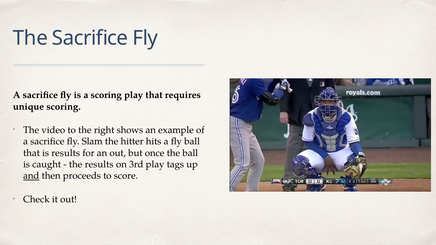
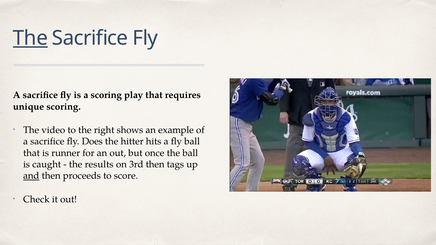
The underline: none -> present (30, 38)
Slam: Slam -> Does (92, 142)
is results: results -> runner (66, 153)
3rd play: play -> then (155, 165)
